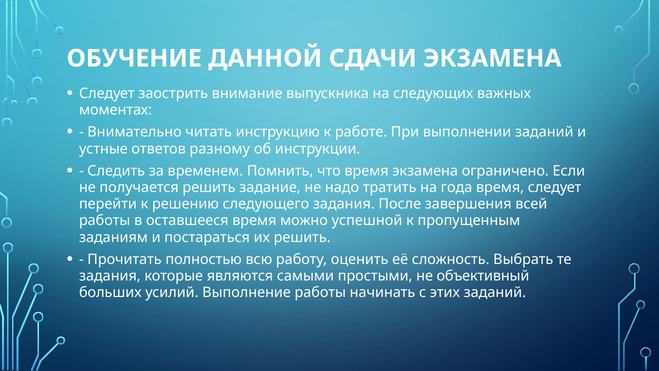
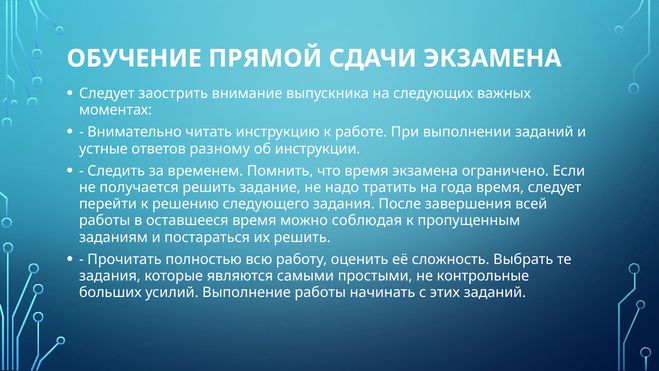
ДАННОЙ: ДАННОЙ -> ПРЯМОЙ (265, 58)
успешной: успешной -> соблюдая (367, 220)
объективный: объективный -> контрольные (483, 276)
